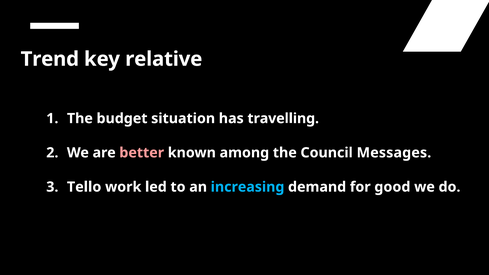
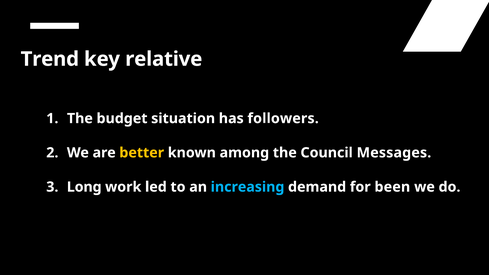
travelling: travelling -> followers (283, 118)
better colour: pink -> yellow (142, 153)
Tello: Tello -> Long (84, 187)
good: good -> been (392, 187)
